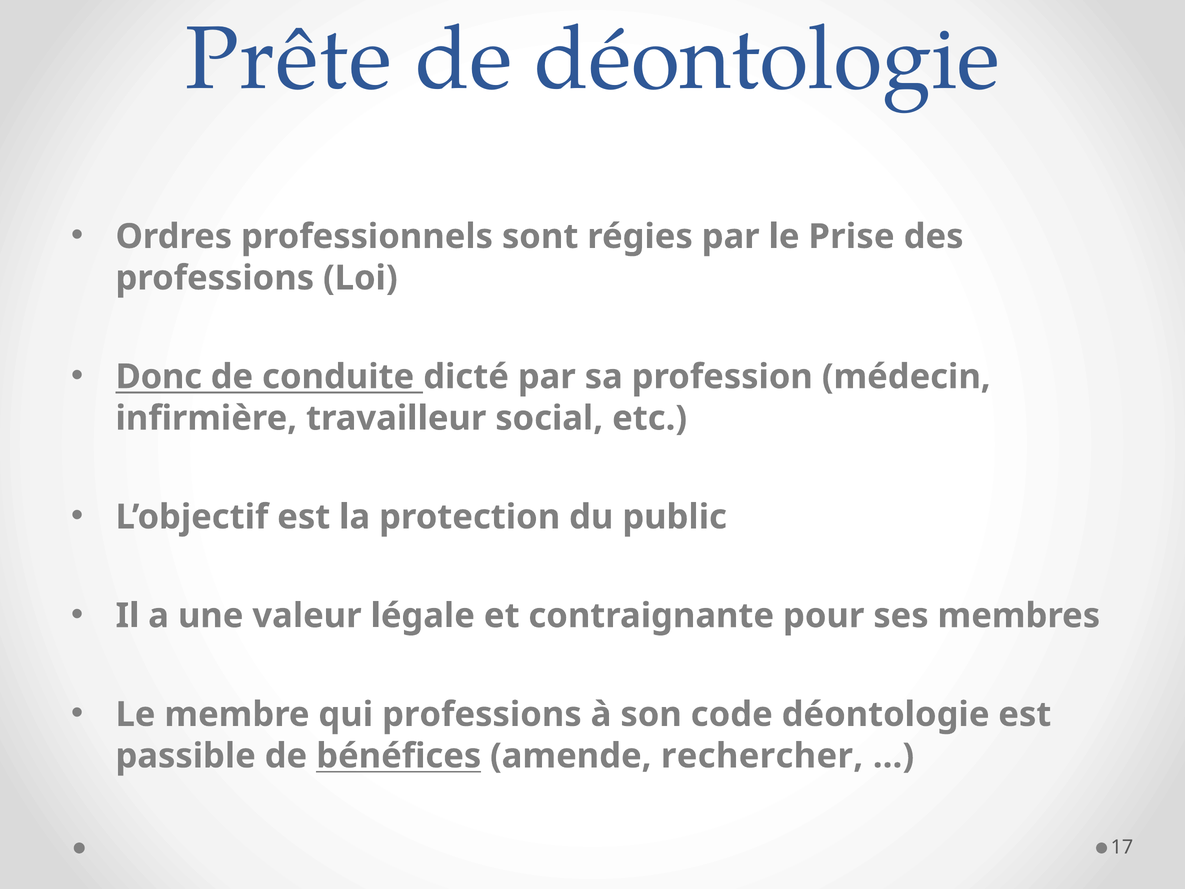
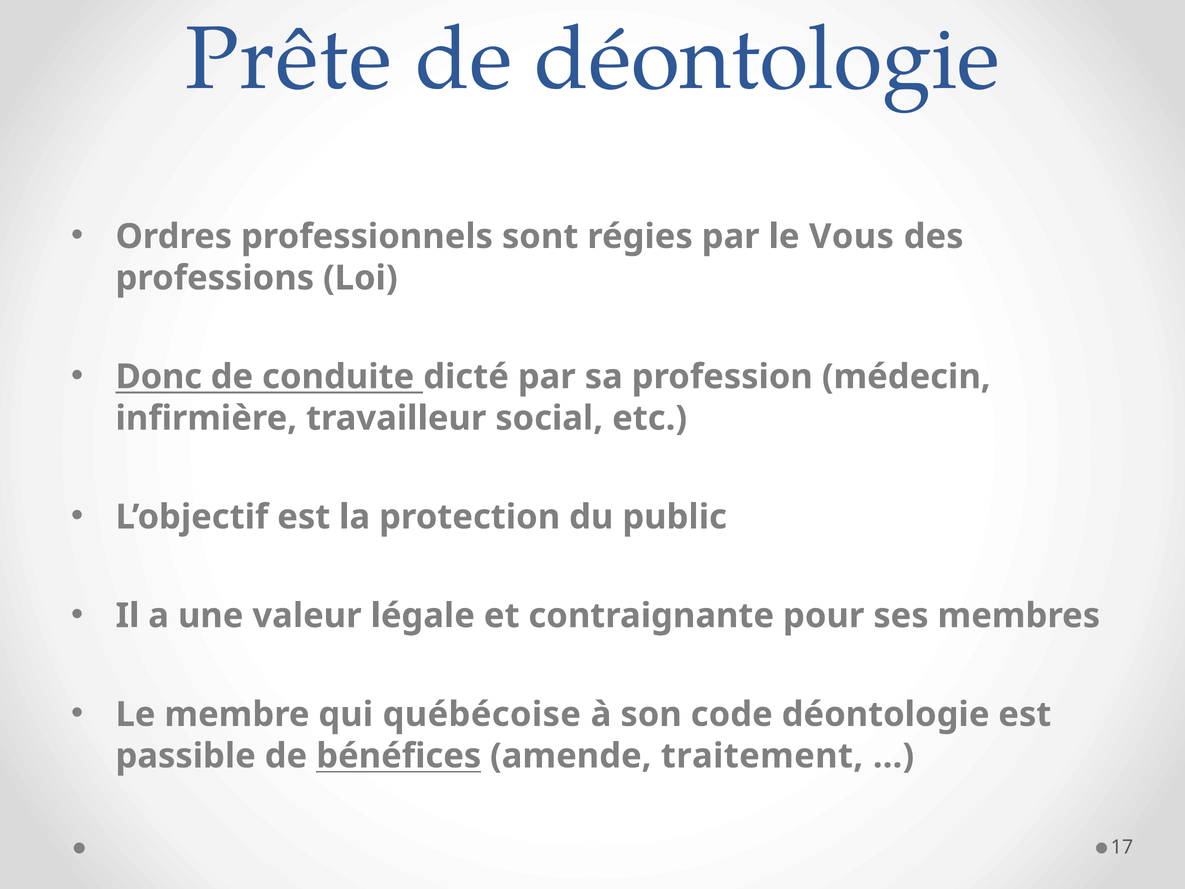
Prise: Prise -> Vous (851, 236)
qui professions: professions -> québécoise (482, 714)
rechercher: rechercher -> traitement (762, 756)
